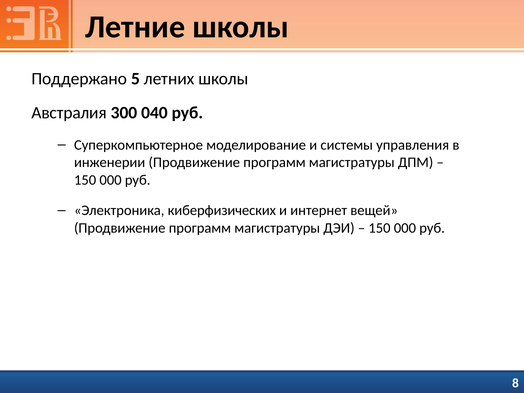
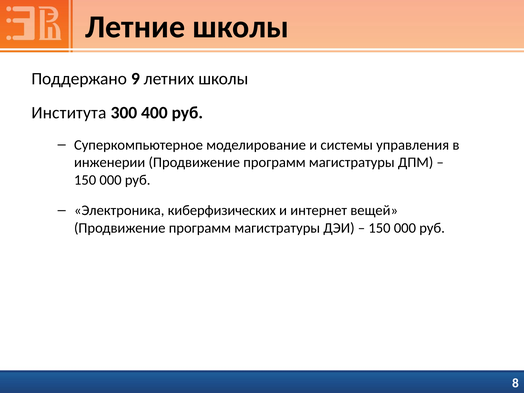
5: 5 -> 9 (136, 79)
Австралия: Австралия -> Института (69, 113)
040: 040 -> 400 (154, 113)
